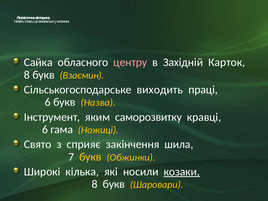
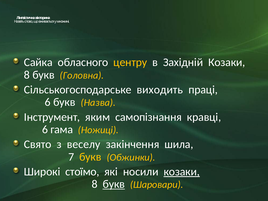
центру colour: pink -> yellow (130, 62)
Західній Карток: Карток -> Козаки (227, 62)
Взаємин: Взаємин -> Головна (82, 75)
саморозвитку: саморозвитку -> самопізнання (149, 117)
сприяє: сприяє -> веселу (84, 144)
кілька: кілька -> стоїмо (82, 172)
букв underline: none -> present (114, 184)
